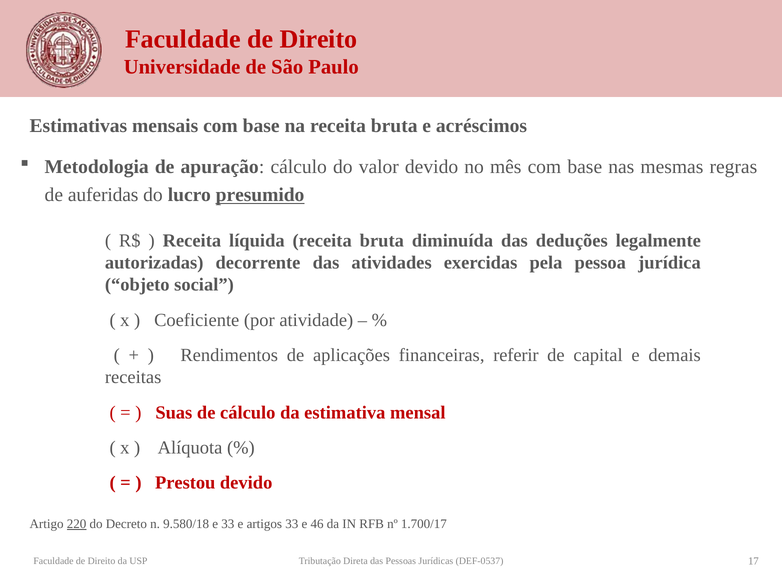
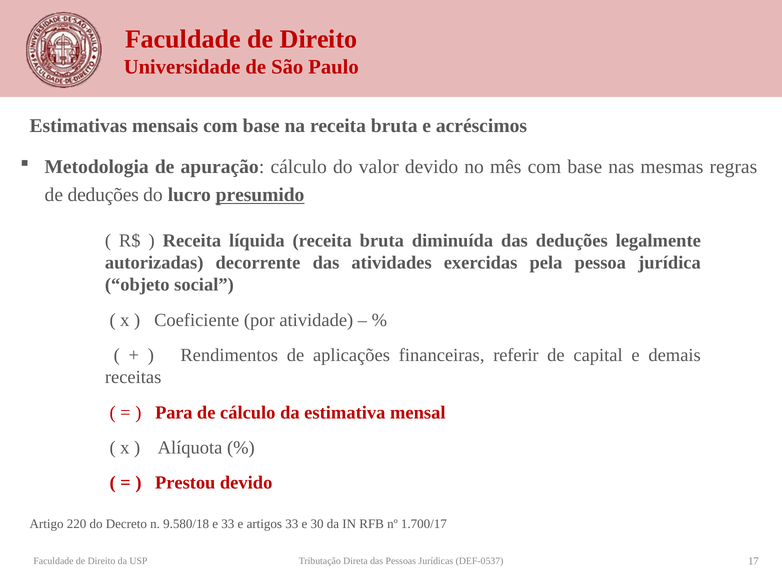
de auferidas: auferidas -> deduções (103, 195)
Suas: Suas -> Para (174, 413)
220 underline: present -> none (77, 524)
46: 46 -> 30 (317, 524)
